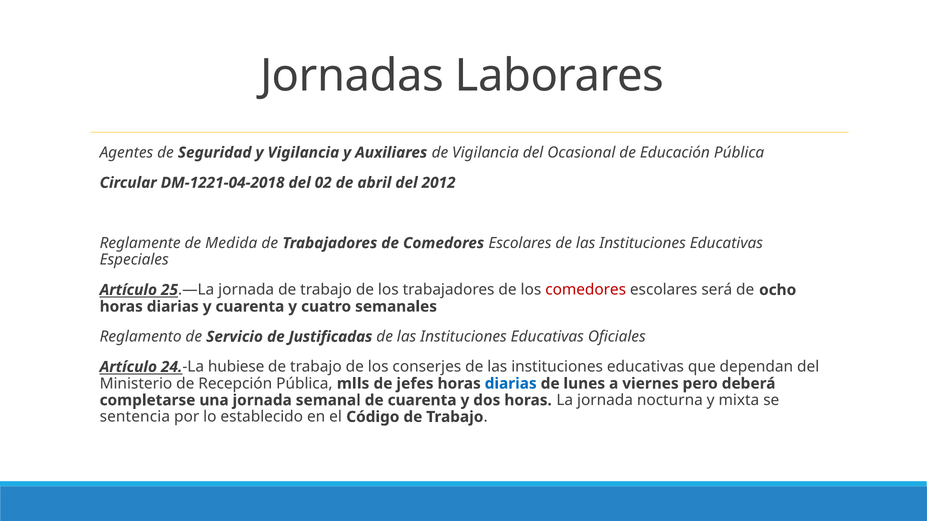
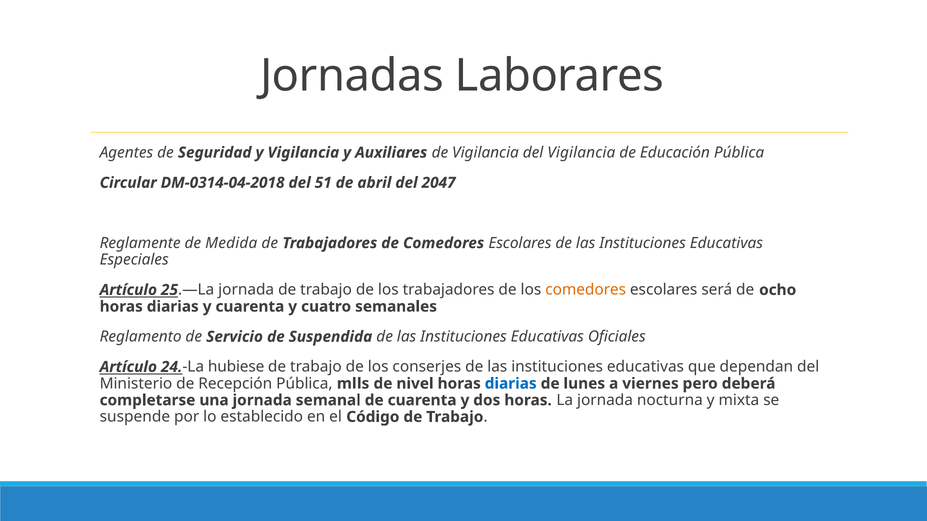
del Ocasional: Ocasional -> Vigilancia (581, 153)
DM-1221-04-2018: DM-1221-04-2018 -> DM-0314-04-2018 (223, 183)
02: 02 -> 51 (323, 183)
2012: 2012 -> 2047 (439, 183)
comedores colour: red -> orange (586, 290)
Justificadas: Justificadas -> Suspendida (330, 337)
jefes: jefes -> nivel (415, 384)
sentencia: sentencia -> suspende (135, 417)
